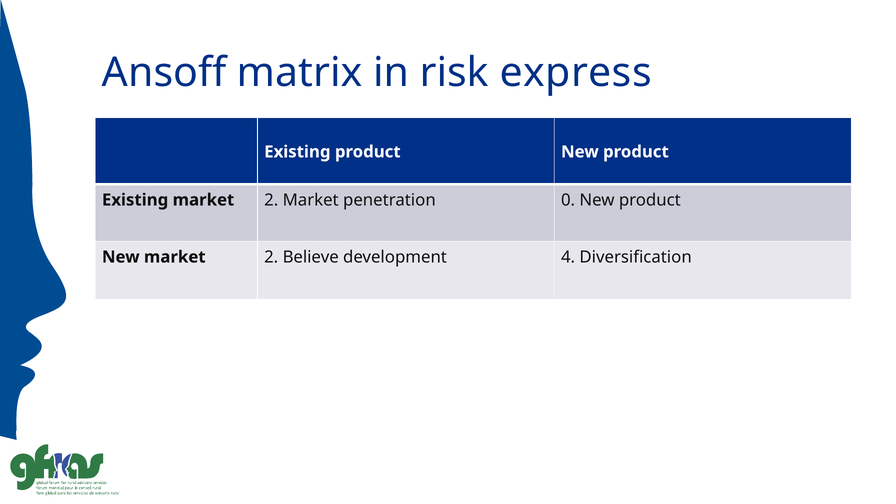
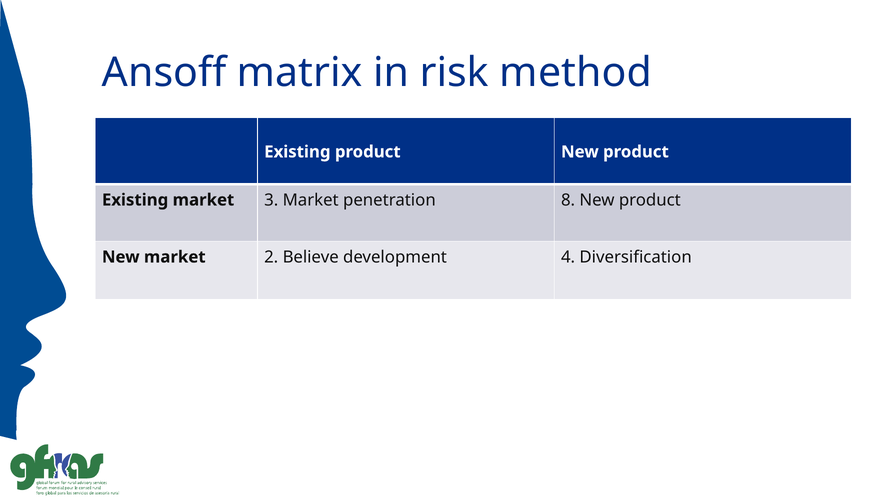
express: express -> method (576, 72)
Existing market 2: 2 -> 3 (271, 200)
0: 0 -> 8 (568, 200)
